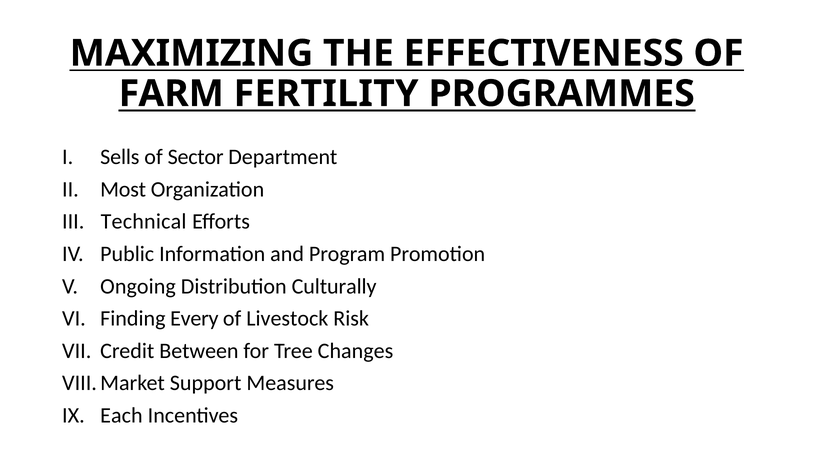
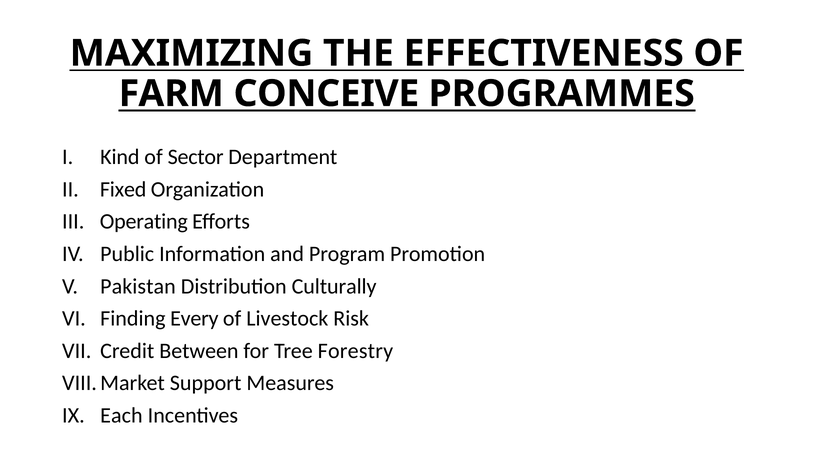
FERTILITY: FERTILITY -> CONCEIVE (326, 94)
Sells: Sells -> Kind (120, 157)
Most: Most -> Fixed (123, 189)
Technical: Technical -> Operating (144, 222)
Ongoing: Ongoing -> Pakistan (138, 286)
Changes: Changes -> Forestry (355, 351)
